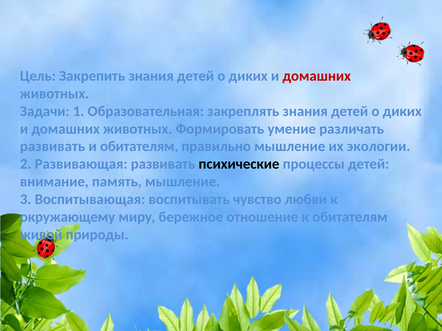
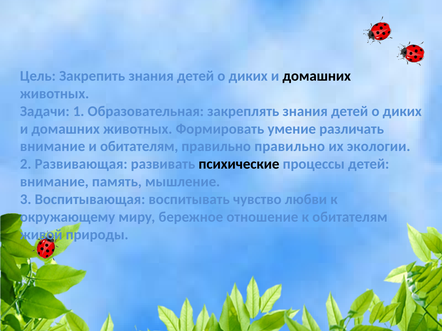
домашних colour: red -> black (317, 76)
развивать: развивать -> внимание (53, 147)
правильно мышление: мышление -> правильно (290, 147)
